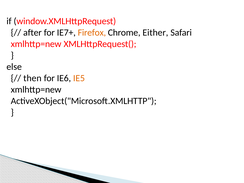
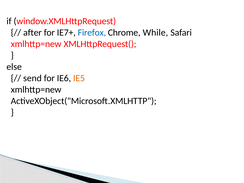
Firefox colour: orange -> blue (92, 33)
Either: Either -> While (155, 33)
then: then -> send (32, 78)
